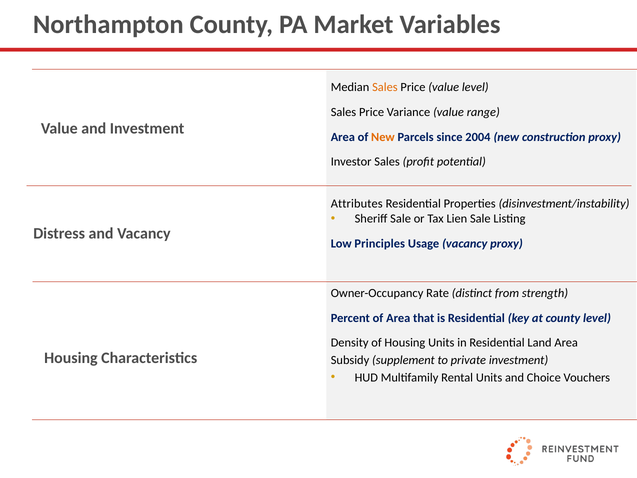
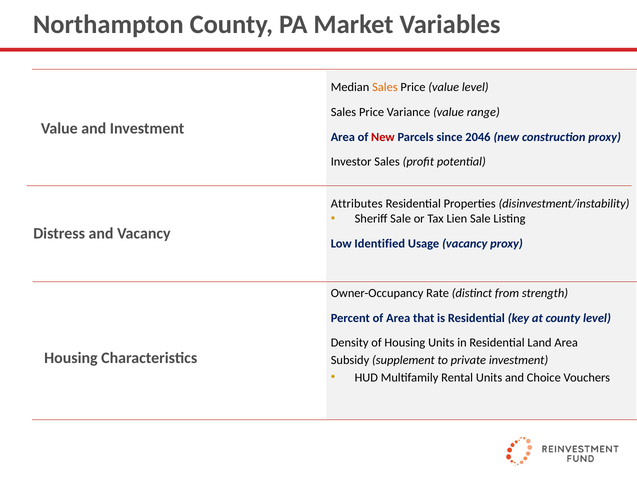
New colour: orange -> red (383, 137)
2004: 2004 -> 2046 (478, 137)
Principles: Principles -> Identified (380, 243)
